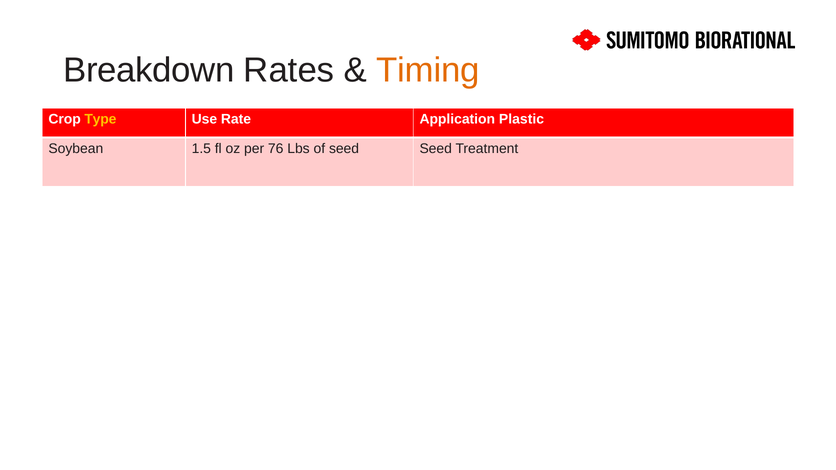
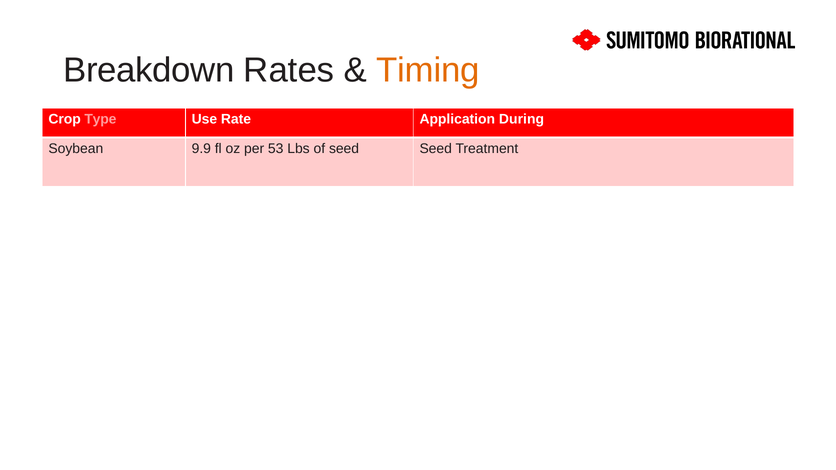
Type colour: yellow -> pink (100, 119)
Plastic: Plastic -> During (522, 119)
1.5: 1.5 -> 9.9 (201, 149)
76: 76 -> 53 (276, 149)
